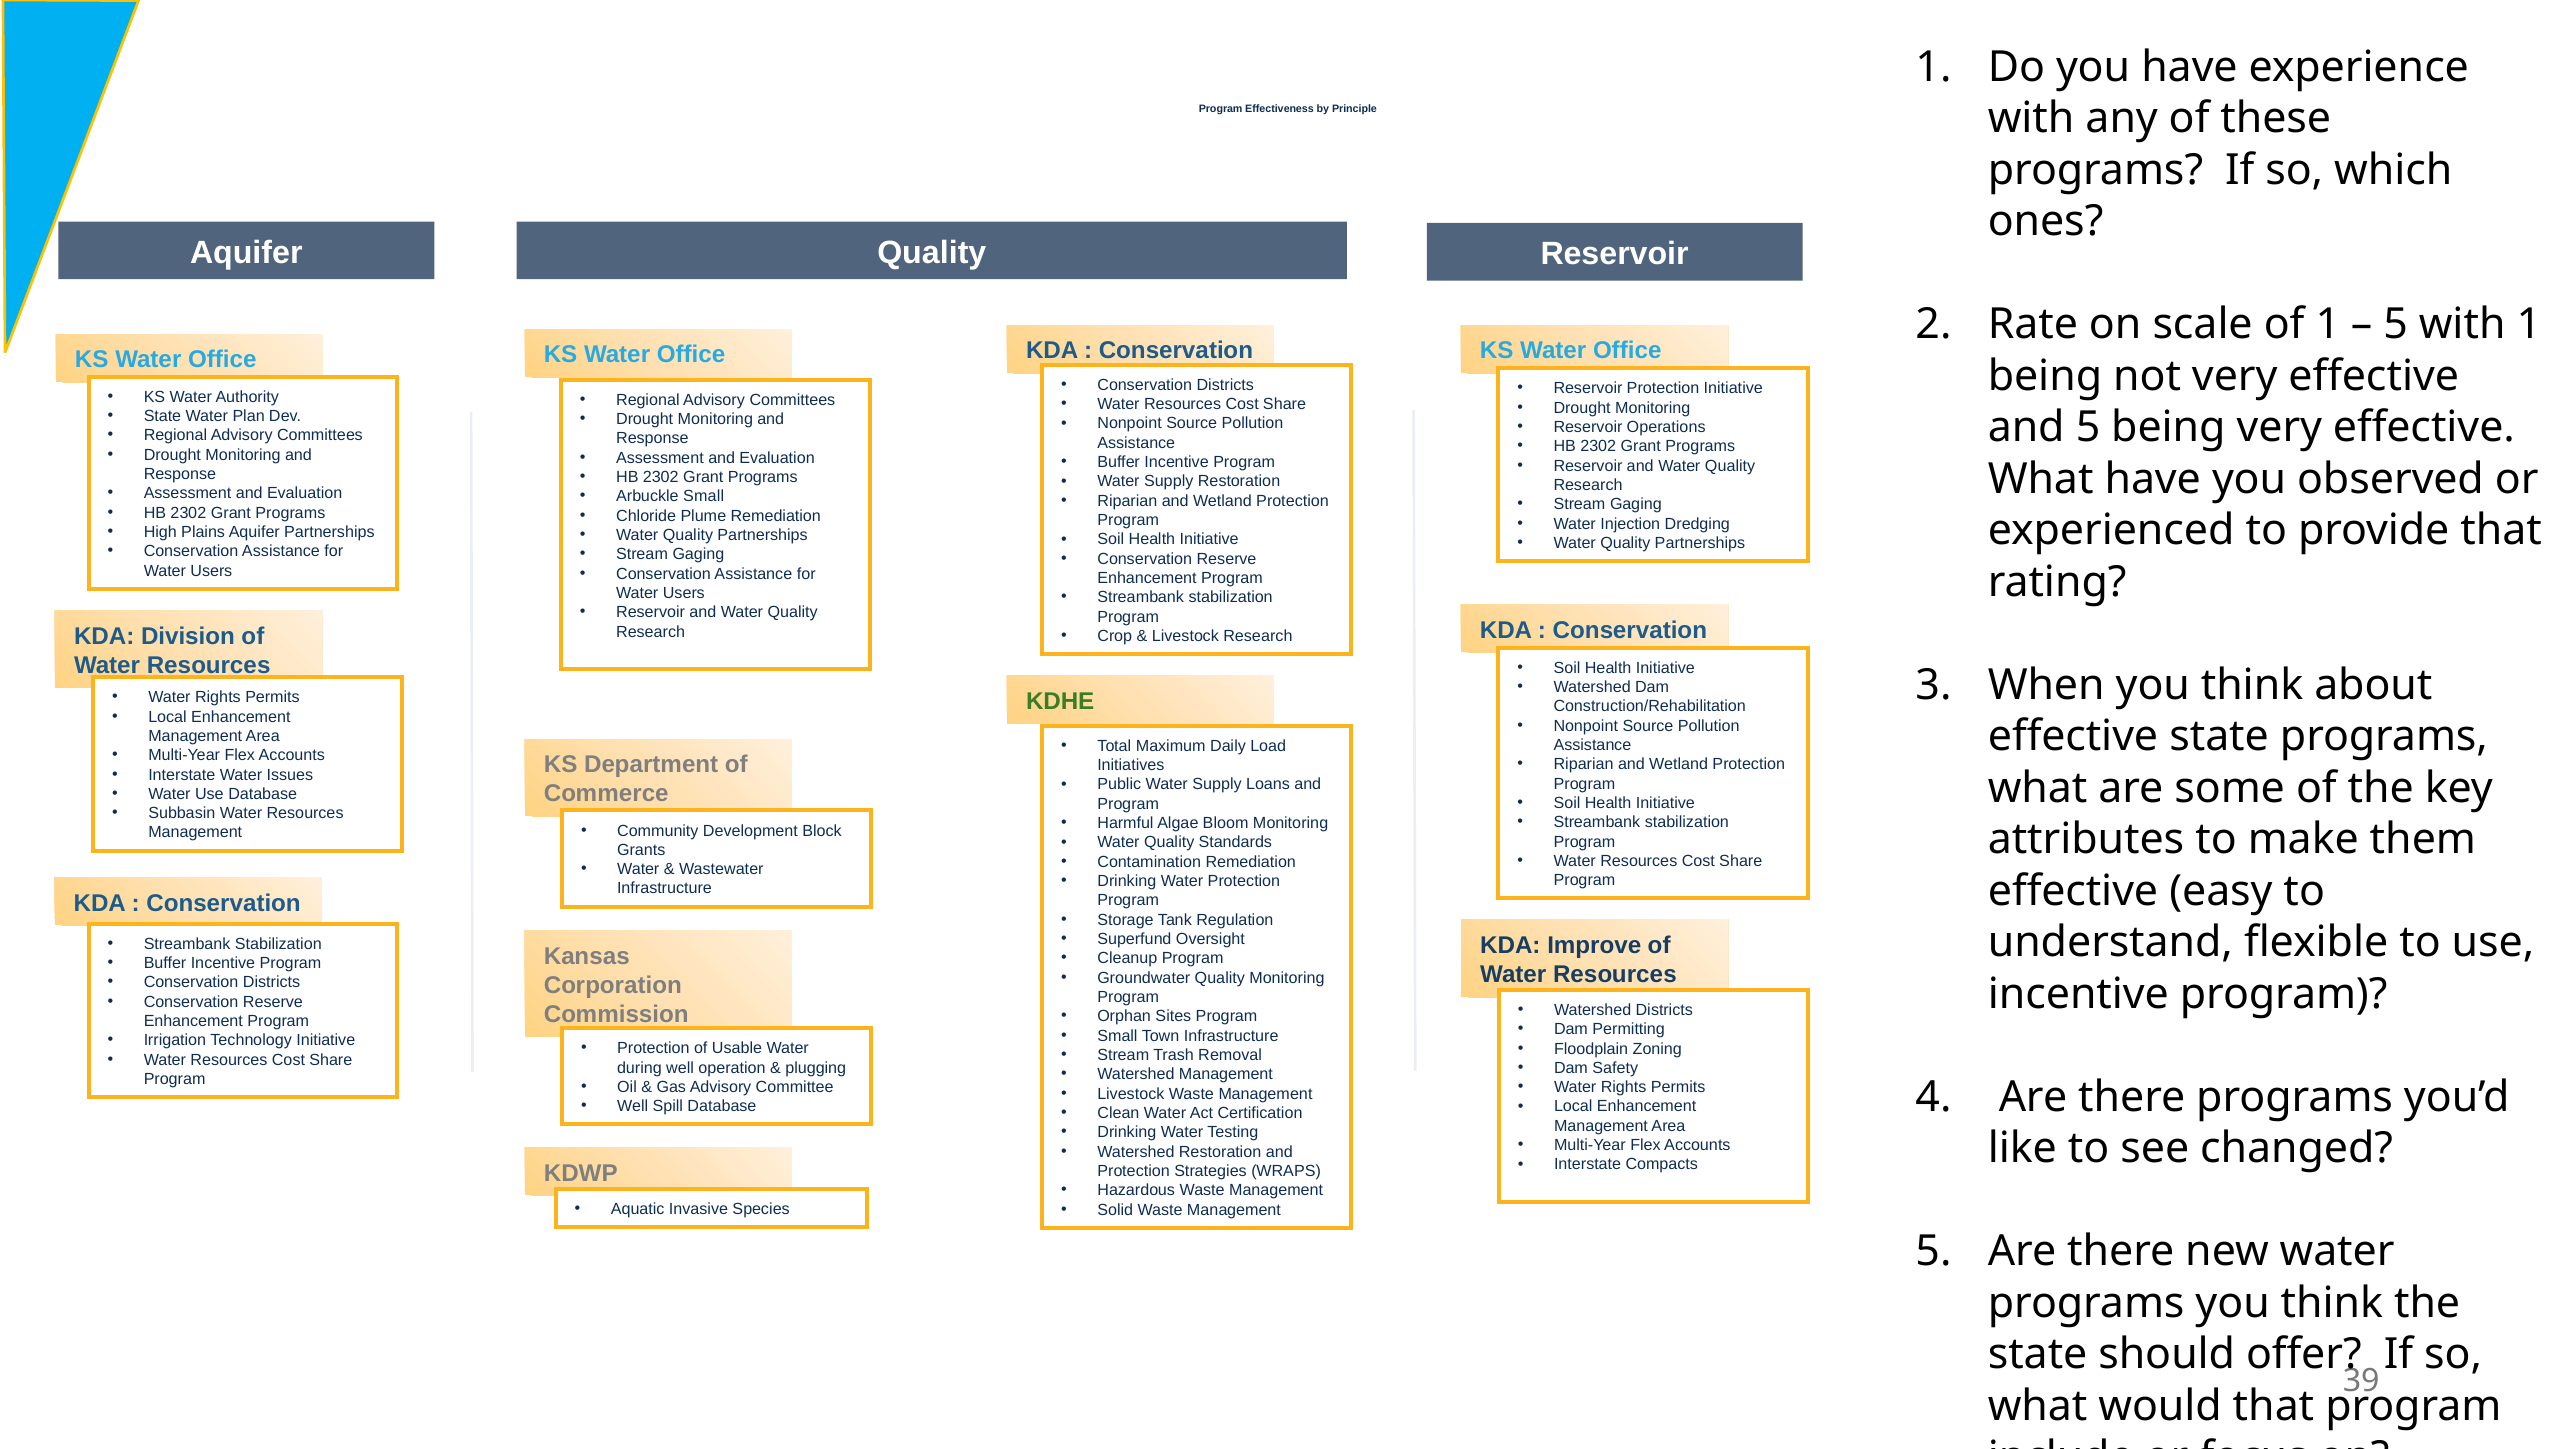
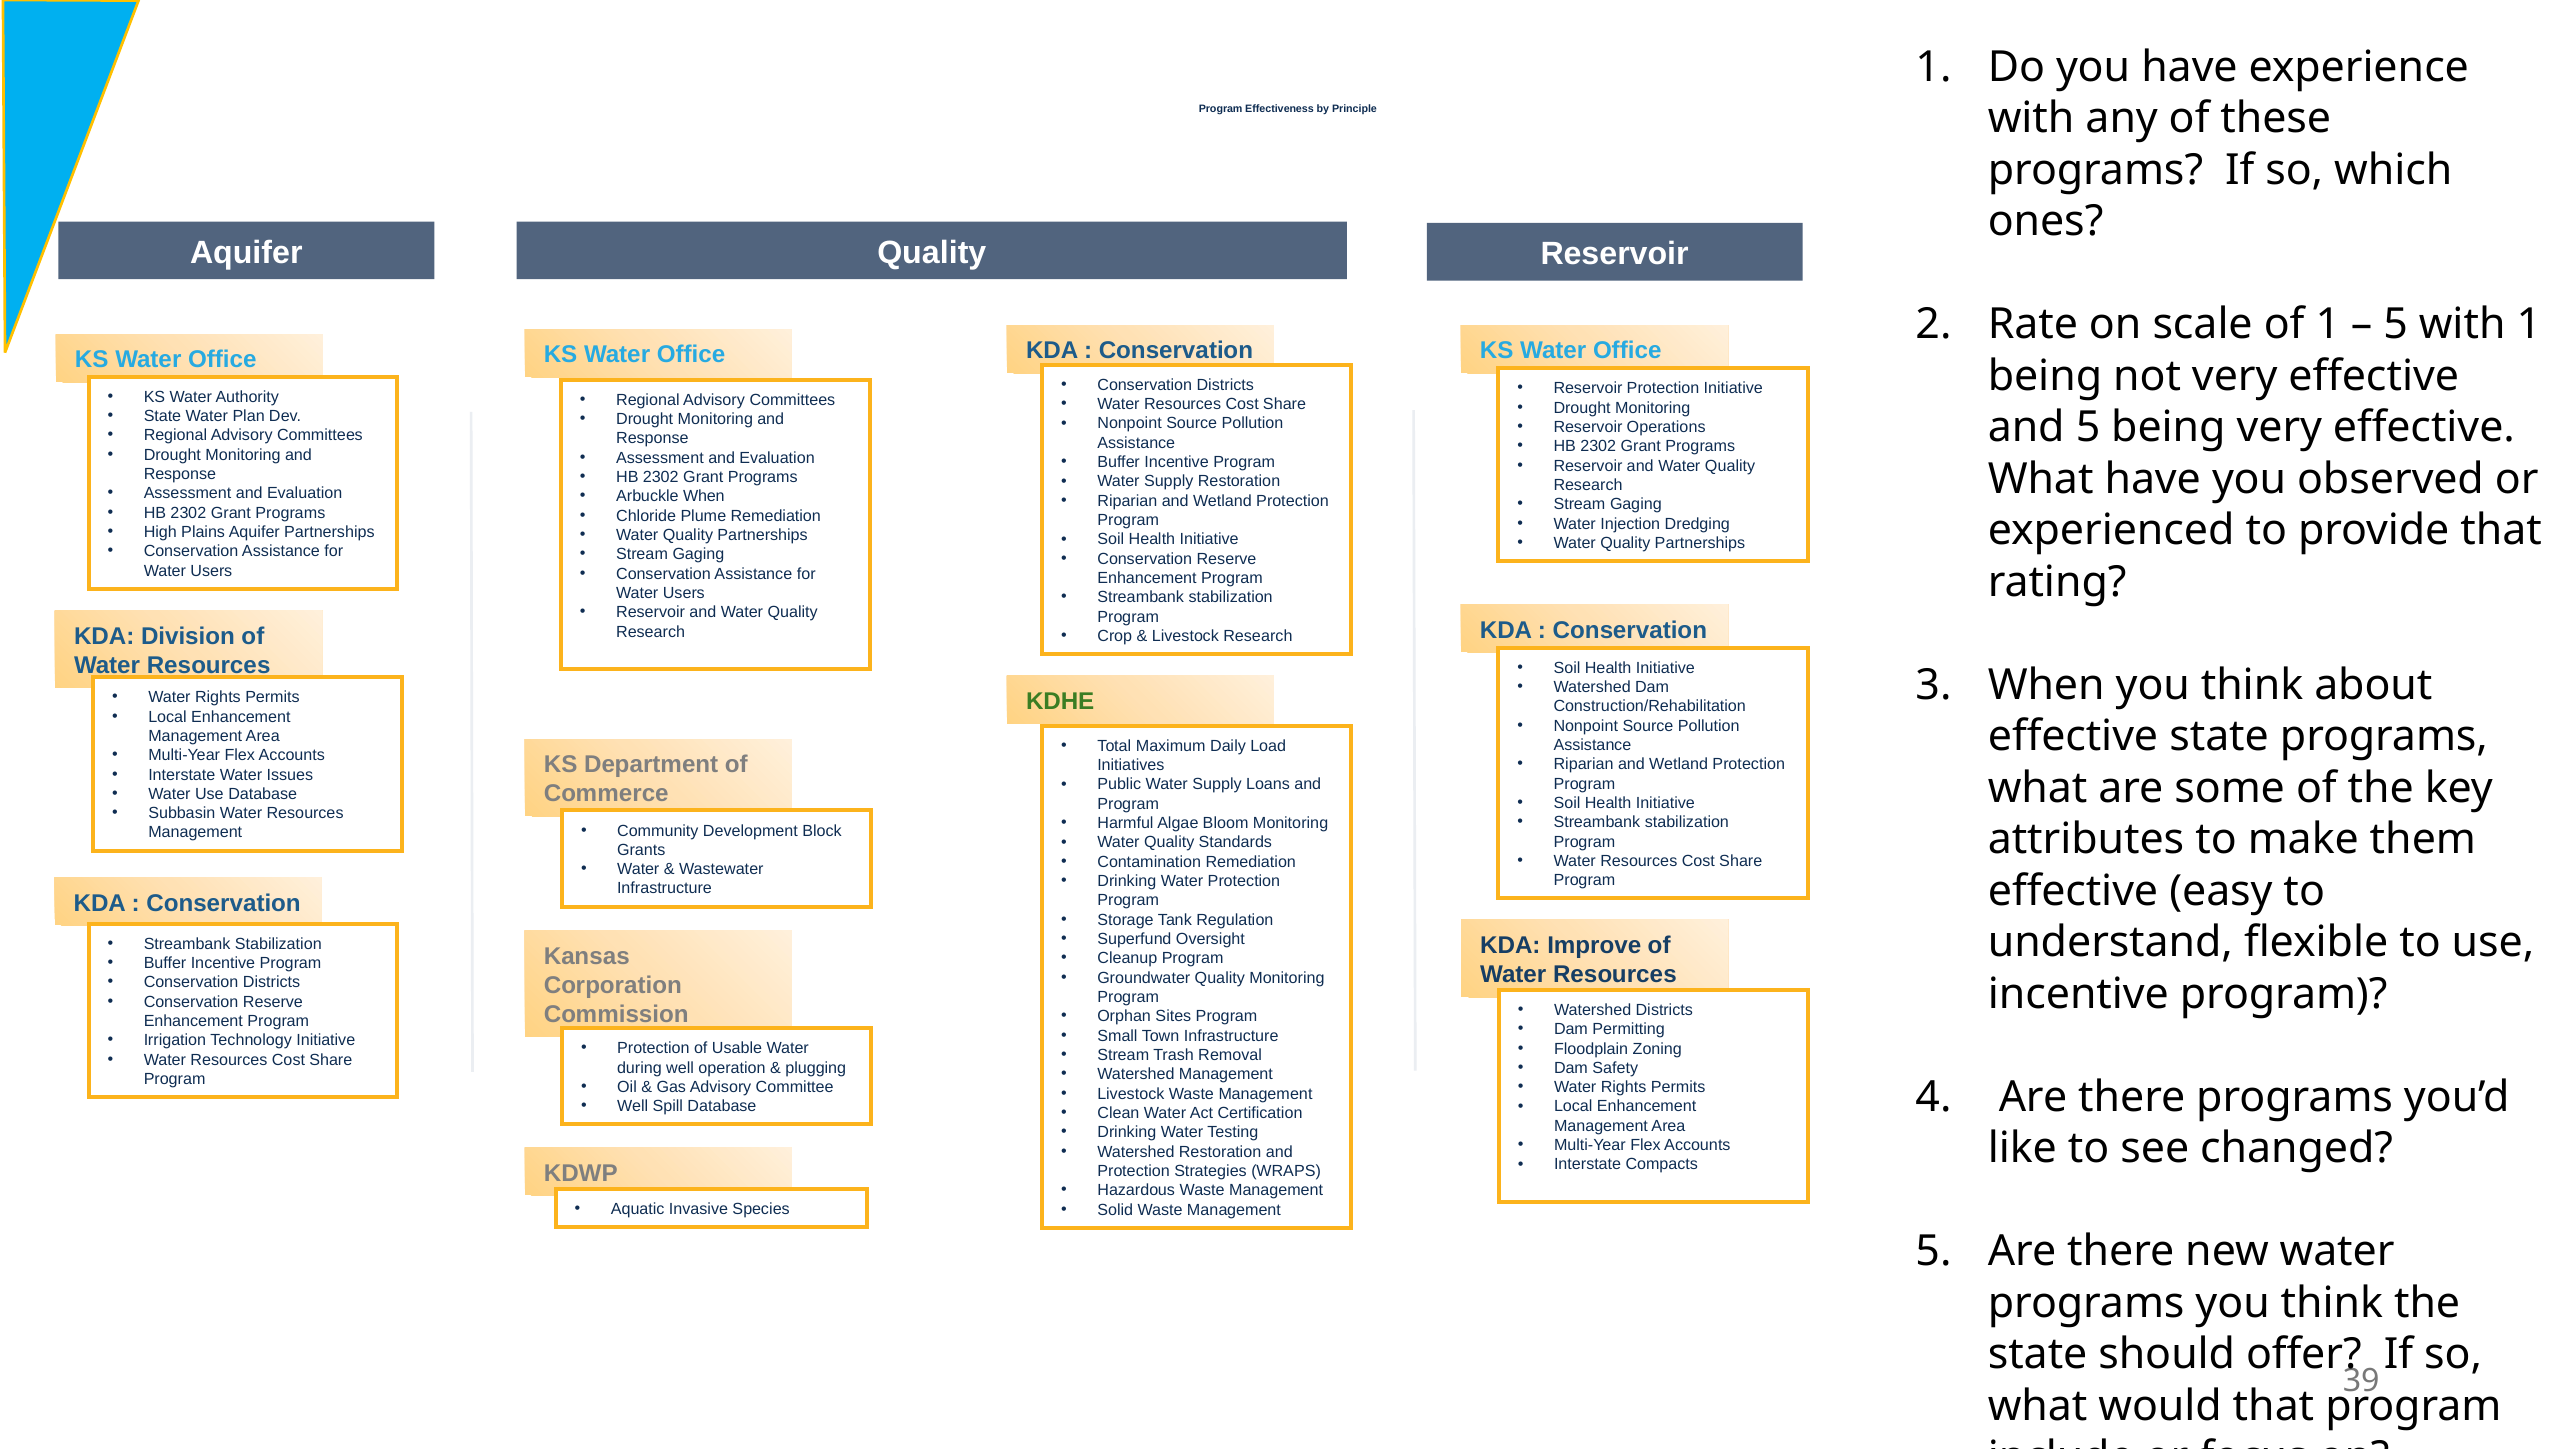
Arbuckle Small: Small -> When (704, 497)
